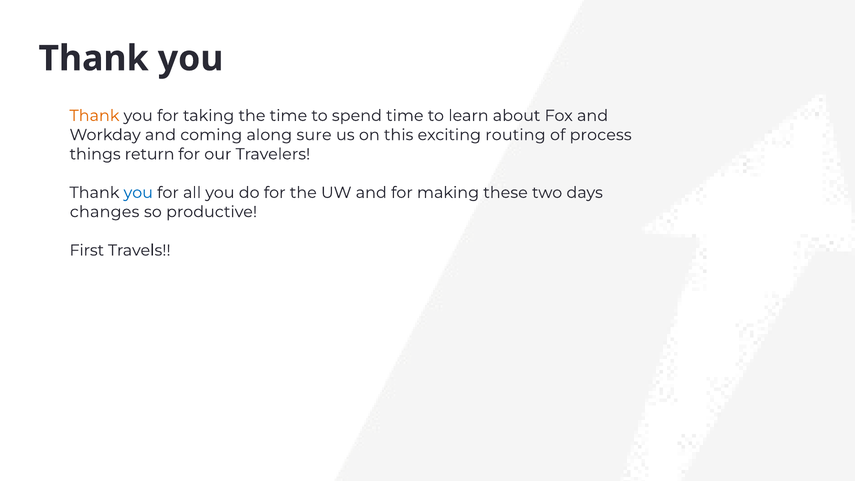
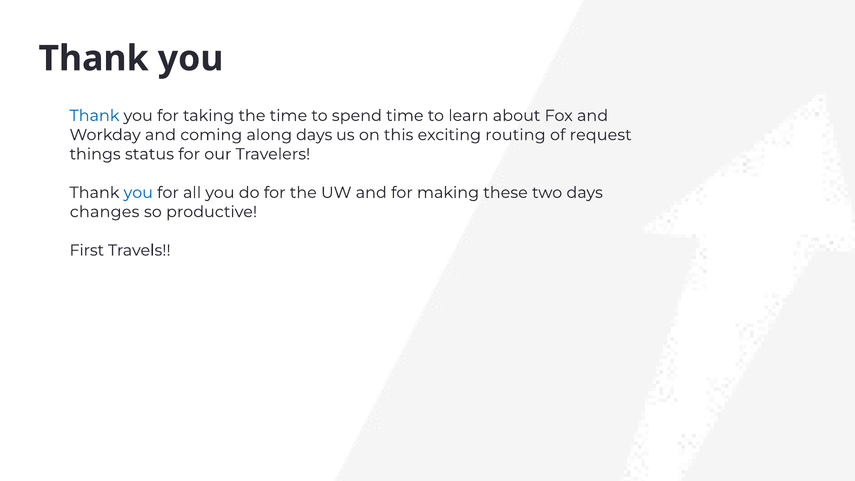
Thank colour: orange -> blue (94, 116)
along sure: sure -> days (314, 135)
process: process -> request (601, 135)
return: return -> status (149, 154)
